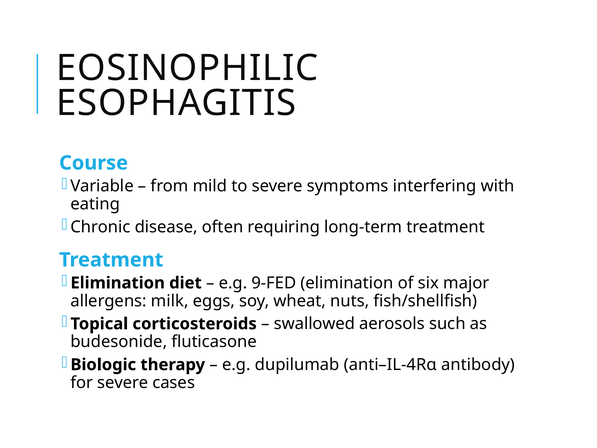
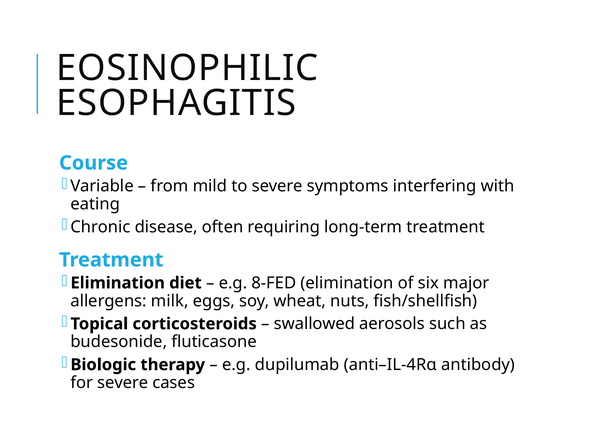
9-FED: 9-FED -> 8-FED (274, 283)
